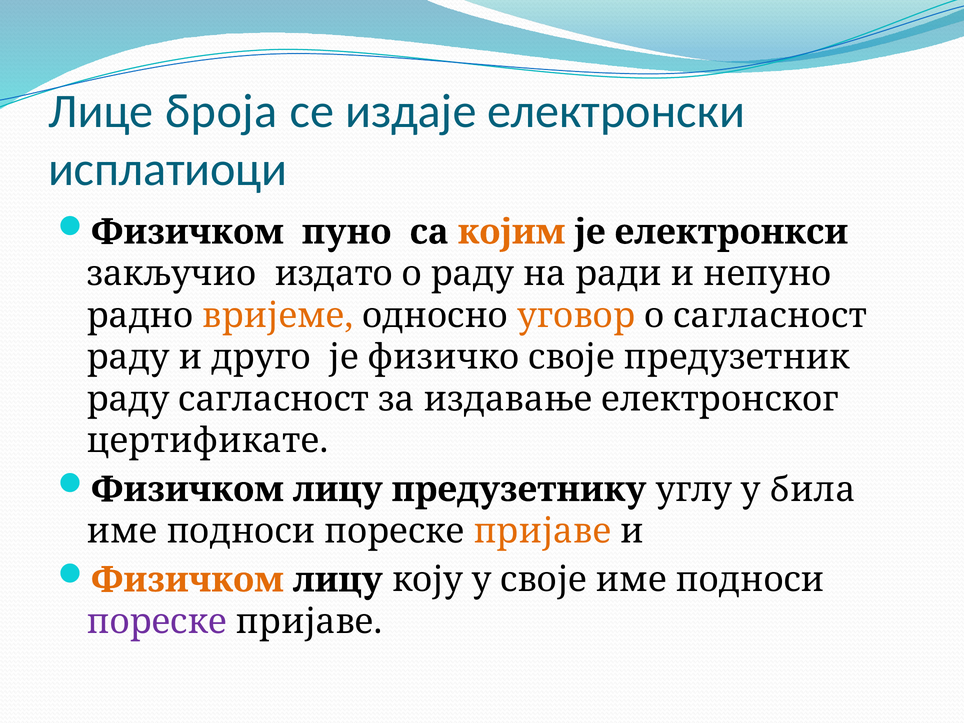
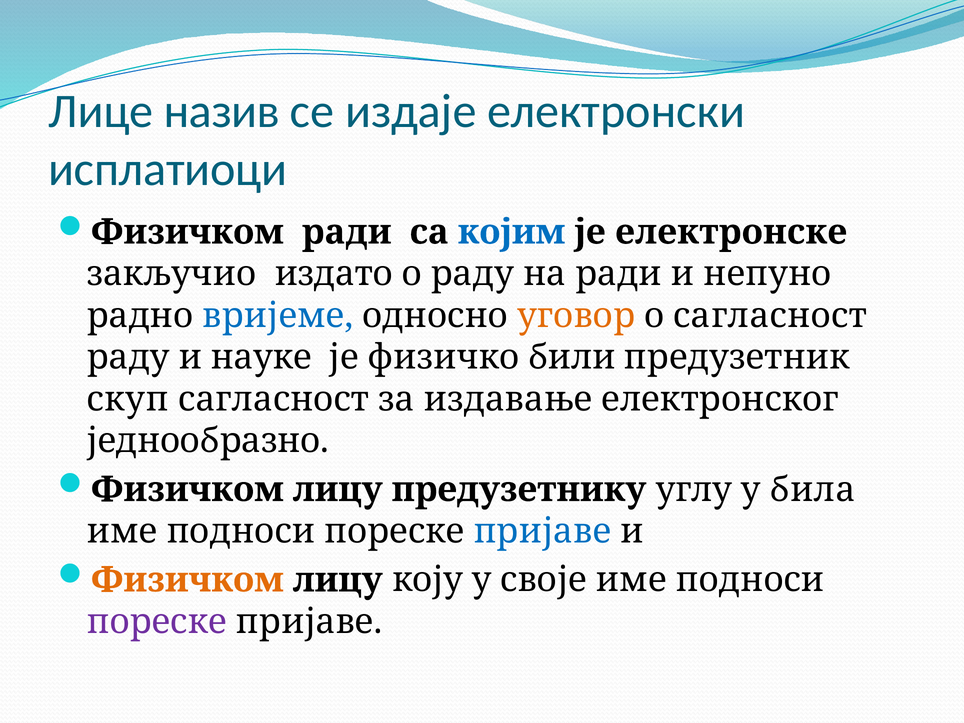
броја: броја -> назив (222, 111)
Физичком пуно: пуно -> ради (347, 232)
којим colour: orange -> blue (512, 232)
електронкси: електронкси -> електронске (731, 232)
вријеме colour: orange -> blue (278, 316)
друго: друго -> науке (261, 357)
физичко своје: своје -> били (572, 357)
раду: раду -> скуп (128, 399)
цертификате: цертификате -> једнообразно (208, 441)
пријаве colour: orange -> blue (542, 531)
